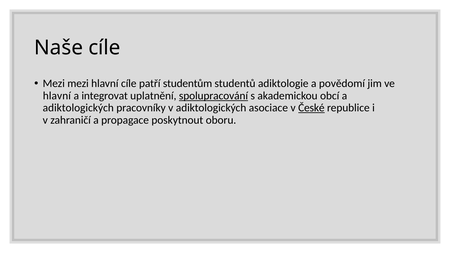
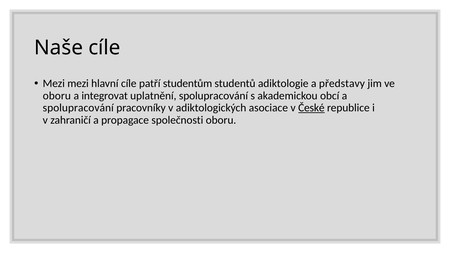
povědomí: povědomí -> představy (342, 84)
hlavní: hlavní -> oboru (57, 96)
spolupracování underline: present -> none (214, 96)
adiktologických: adiktologických -> spolupracování (78, 108)
poskytnout: poskytnout -> společnosti (177, 120)
